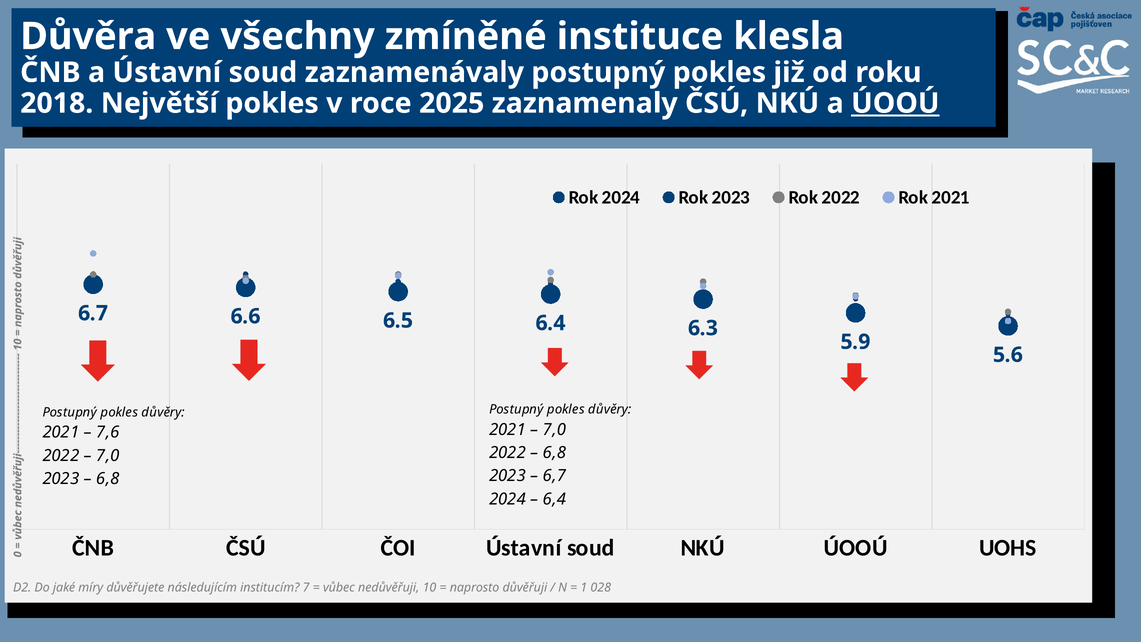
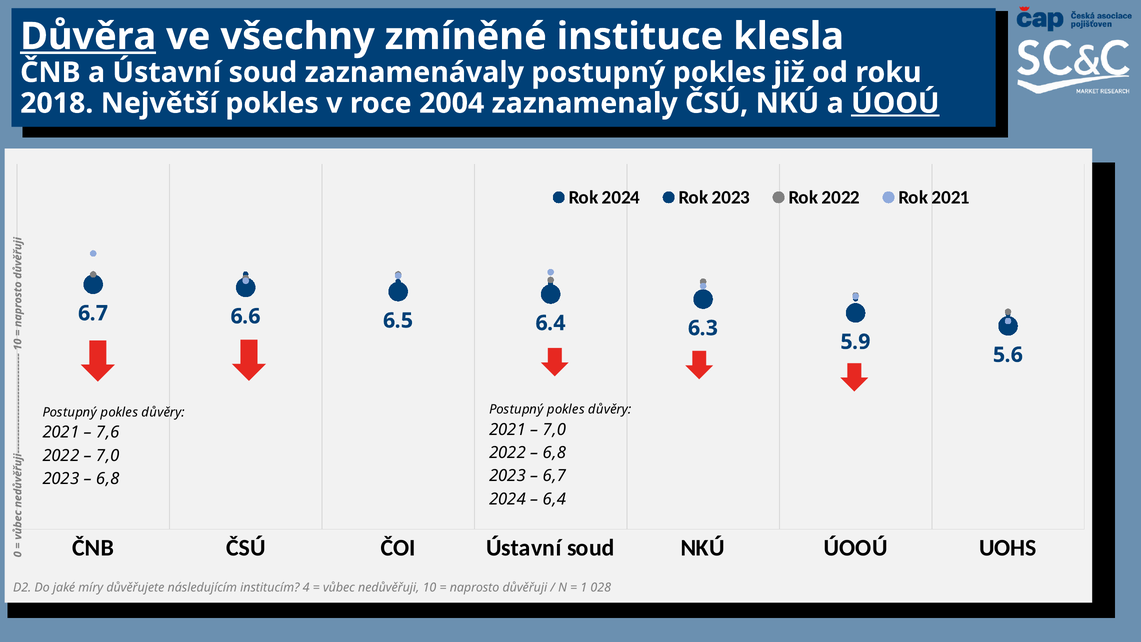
Důvěra underline: none -> present (88, 36)
2025: 2025 -> 2004 (452, 103)
7: 7 -> 4 (306, 587)
